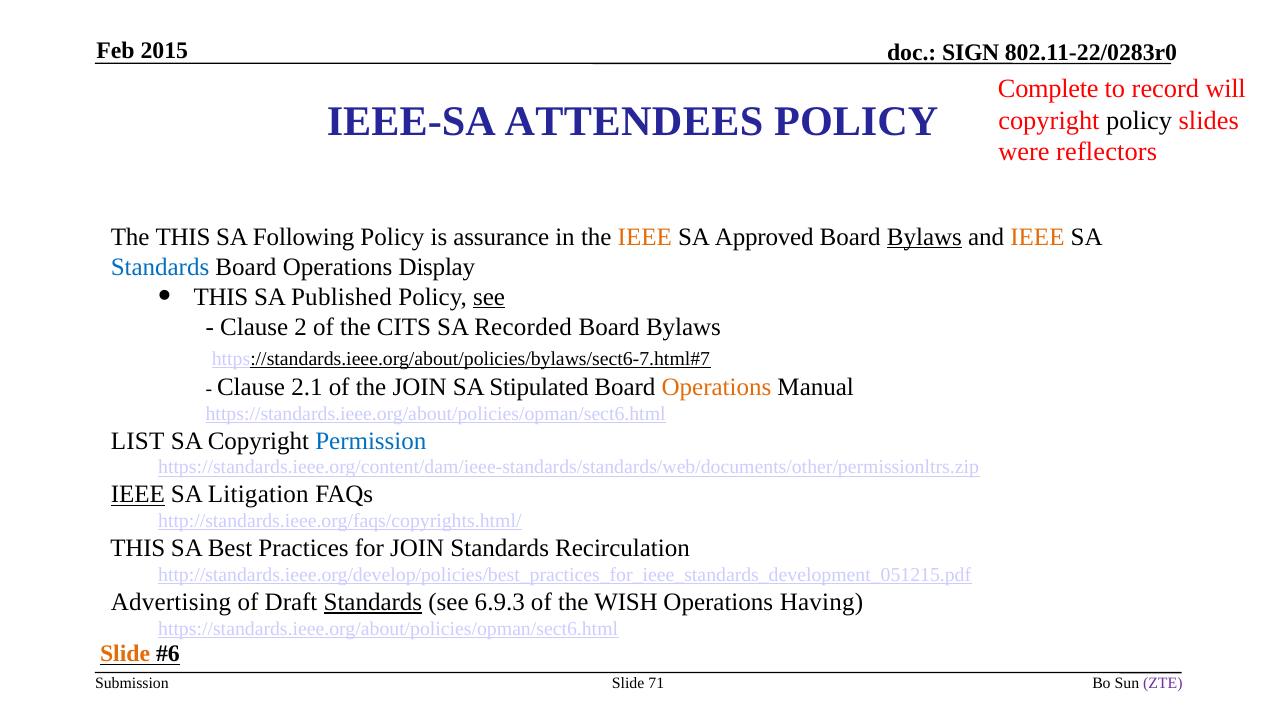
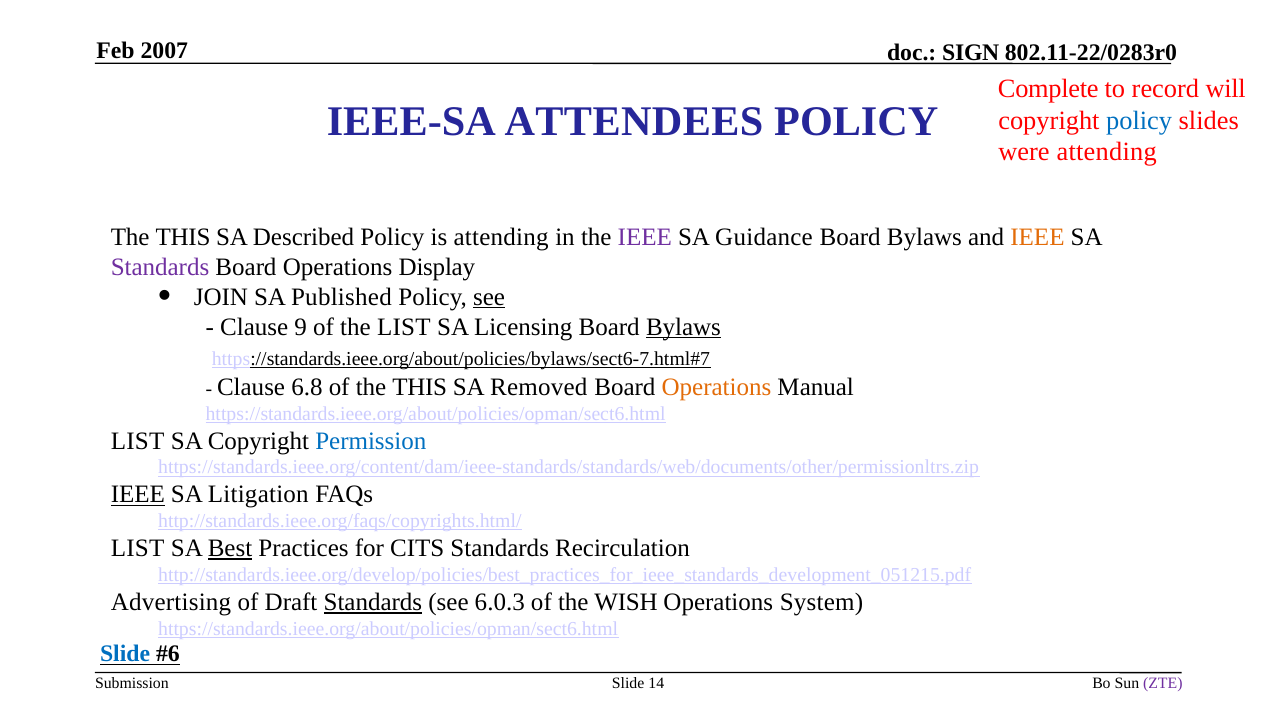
2015: 2015 -> 2007 (164, 50)
policy colour: black -> blue (1139, 120)
were reflectors: reflectors -> attending (1107, 152)
Following: Following -> Described (304, 237)
is assurance: assurance -> attending (501, 237)
IEEE colour: orange -> purple (645, 237)
Approved: Approved -> Guidance (764, 237)
Bylaws underline: present -> none (924, 237)
Standards colour: blue -> purple (160, 267)
THIS: THIS -> JOIN (221, 297)
2: 2 -> 9 (301, 327)
the CITS: CITS -> LIST (404, 327)
Recorded: Recorded -> Licensing (523, 327)
Bylaws underline: none -> present (683, 327)
2.1: 2.1 -> 6.8 (307, 387)
of the JOIN: JOIN -> THIS (420, 387)
Stipulated: Stipulated -> Removed (539, 387)
THIS: THIS -> LIST (138, 548)
Best underline: none -> present (230, 548)
for JOIN: JOIN -> CITS (417, 548)
6.9.3: 6.9.3 -> 6.0.3 (500, 602)
Having: Having -> System (822, 602)
Slide colour: orange -> blue (125, 654)
71: 71 -> 14 (656, 683)
